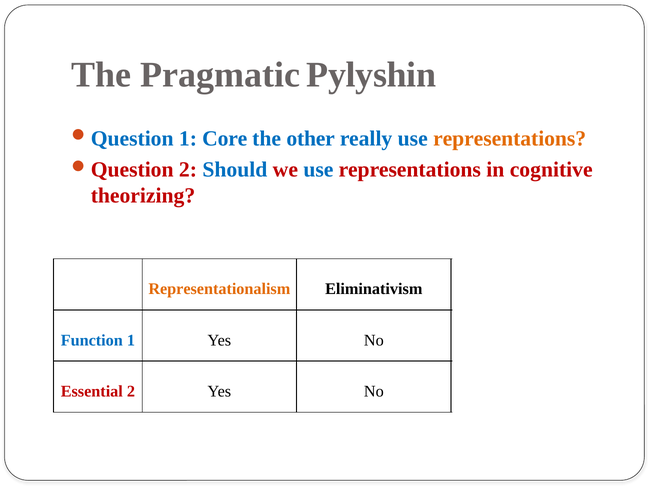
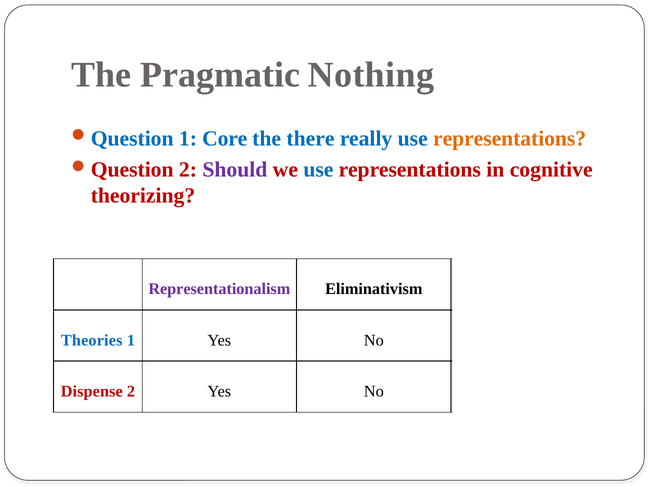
Pylyshin: Pylyshin -> Nothing (371, 75)
other: other -> there (310, 138)
Should colour: blue -> purple (235, 170)
Representationalism colour: orange -> purple (219, 289)
Function: Function -> Theories (92, 340)
Essential: Essential -> Dispense (92, 391)
